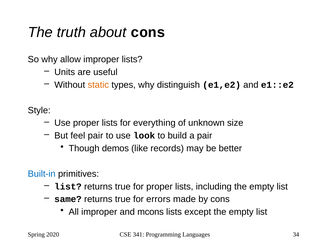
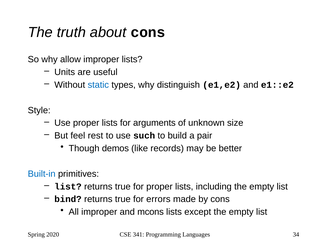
static colour: orange -> blue (98, 85)
everything: everything -> arguments (154, 123)
feel pair: pair -> rest (95, 136)
look: look -> such (144, 136)
same: same -> bind (68, 199)
